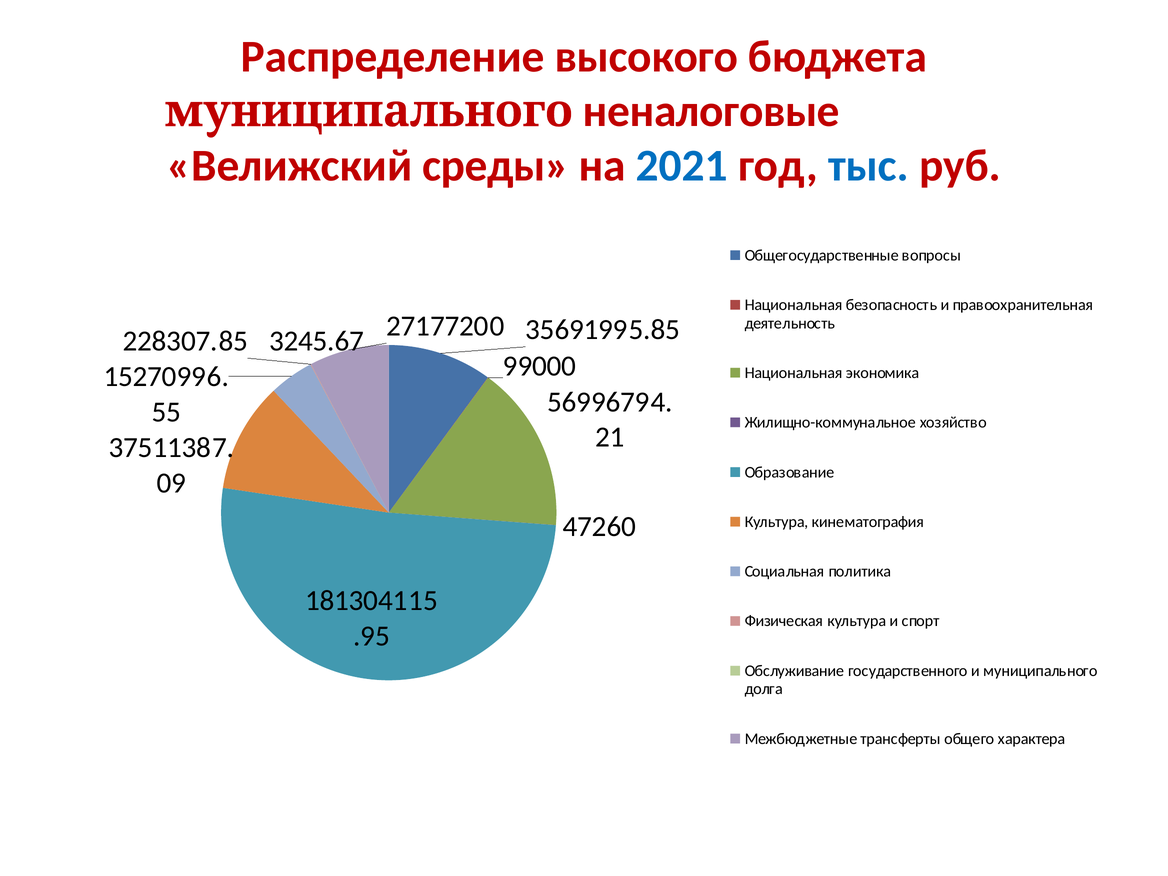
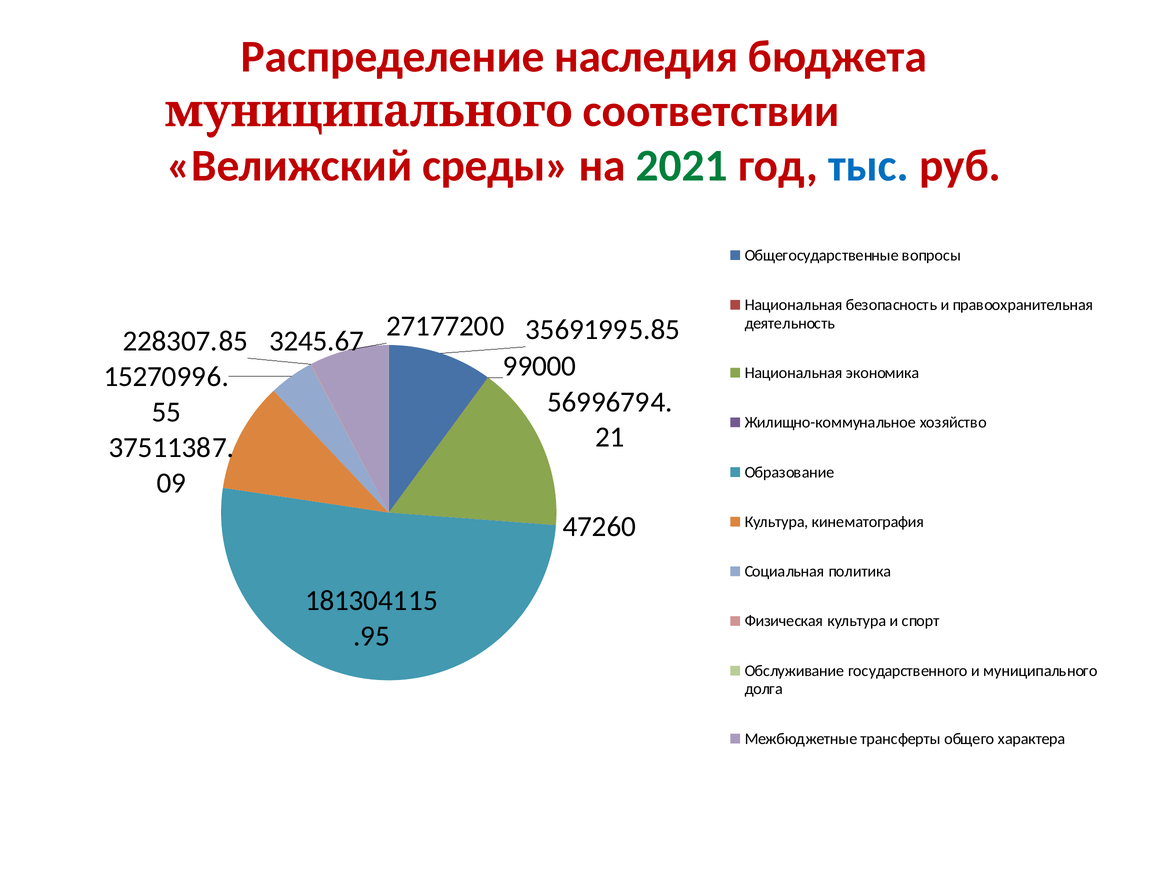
высокого: высокого -> наследия (646, 57)
неналоговые: неналоговые -> соответствии (711, 111)
2021 colour: blue -> green (682, 166)
